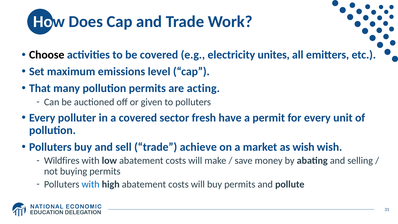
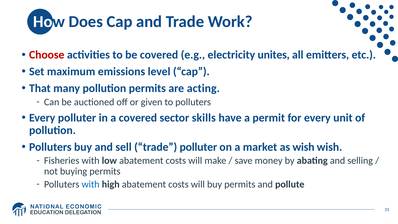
Choose colour: black -> red (47, 55)
fresh: fresh -> skills (204, 118)
trade achieve: achieve -> polluter (198, 147)
Wildfires: Wildfires -> Fisheries (62, 161)
